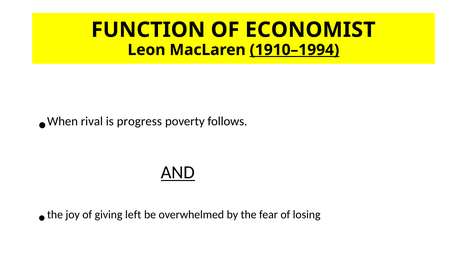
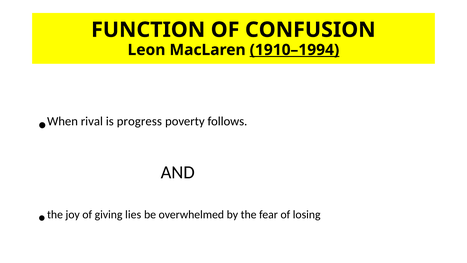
ECONOMIST: ECONOMIST -> CONFUSION (310, 30)
AND underline: present -> none (178, 172)
left: left -> lies (133, 214)
